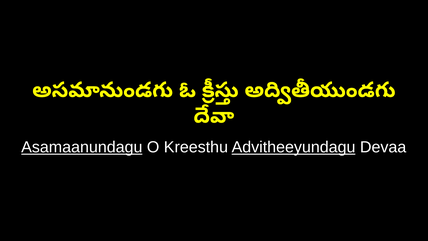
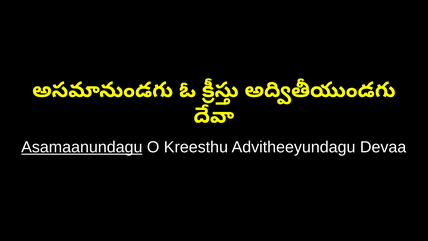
Advitheeyundagu underline: present -> none (294, 147)
